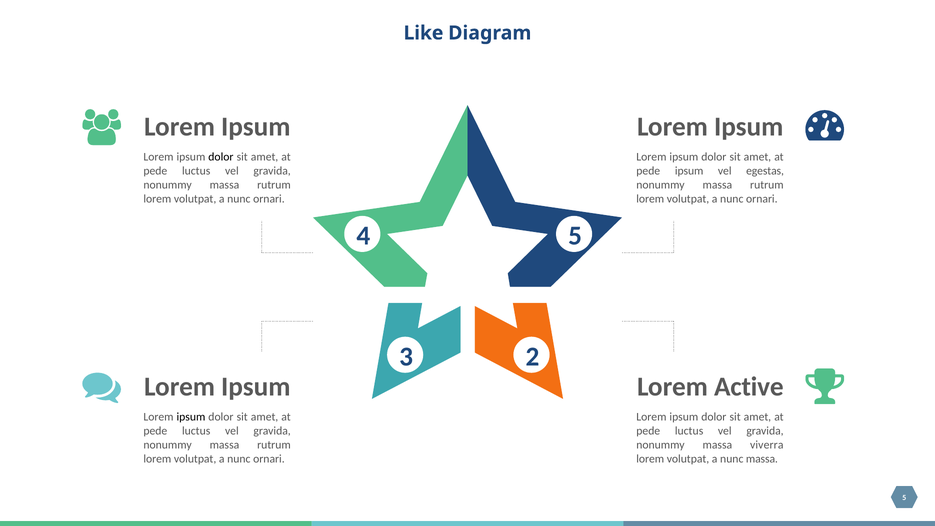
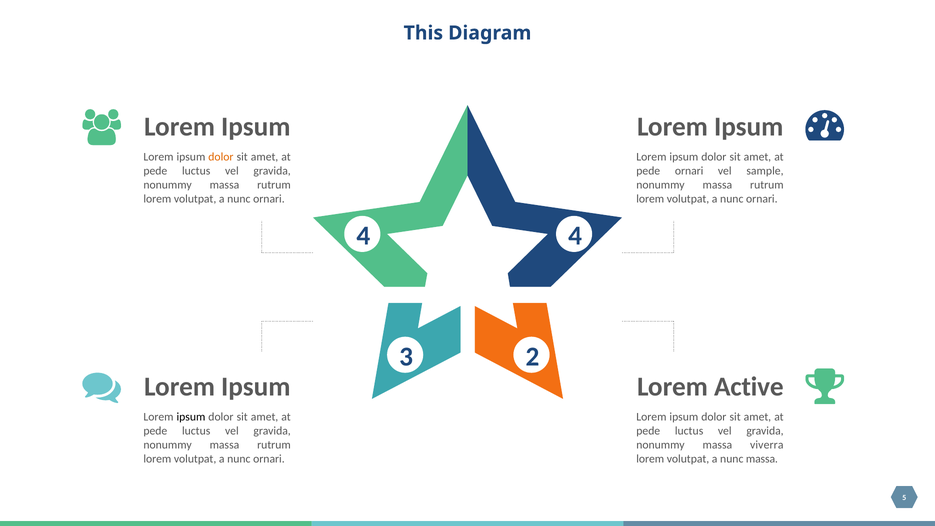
Like: Like -> This (423, 33)
dolor colour: black -> orange (221, 157)
pede ipsum: ipsum -> ornari (689, 171)
egestas: egestas -> sample (765, 171)
4 5: 5 -> 4 (575, 236)
